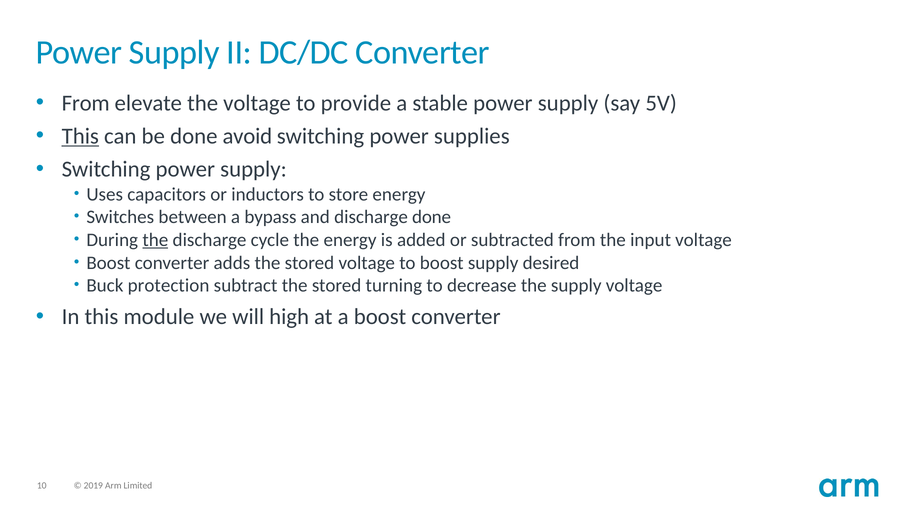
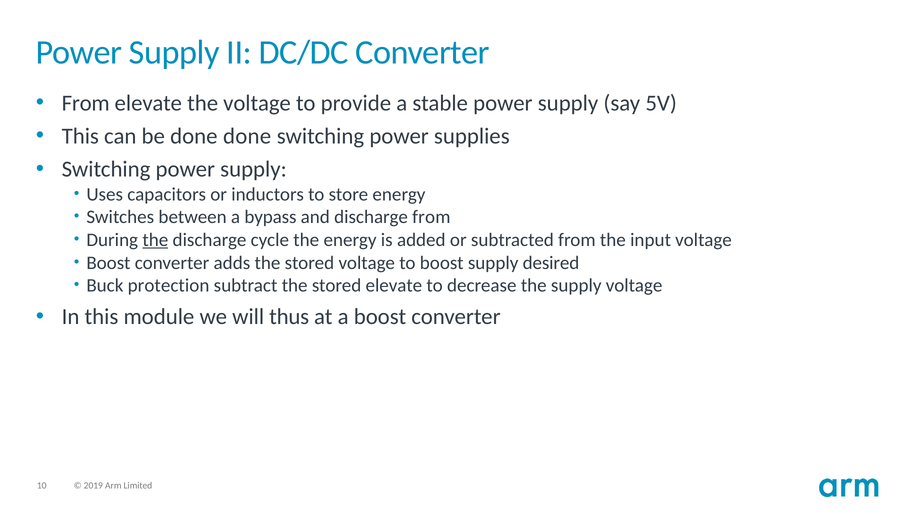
This underline: present -> none (80, 136)
done avoid: avoid -> done (247, 136)
discharge done: done -> from (431, 217)
stored turning: turning -> elevate (394, 286)
high: high -> thus (289, 317)
